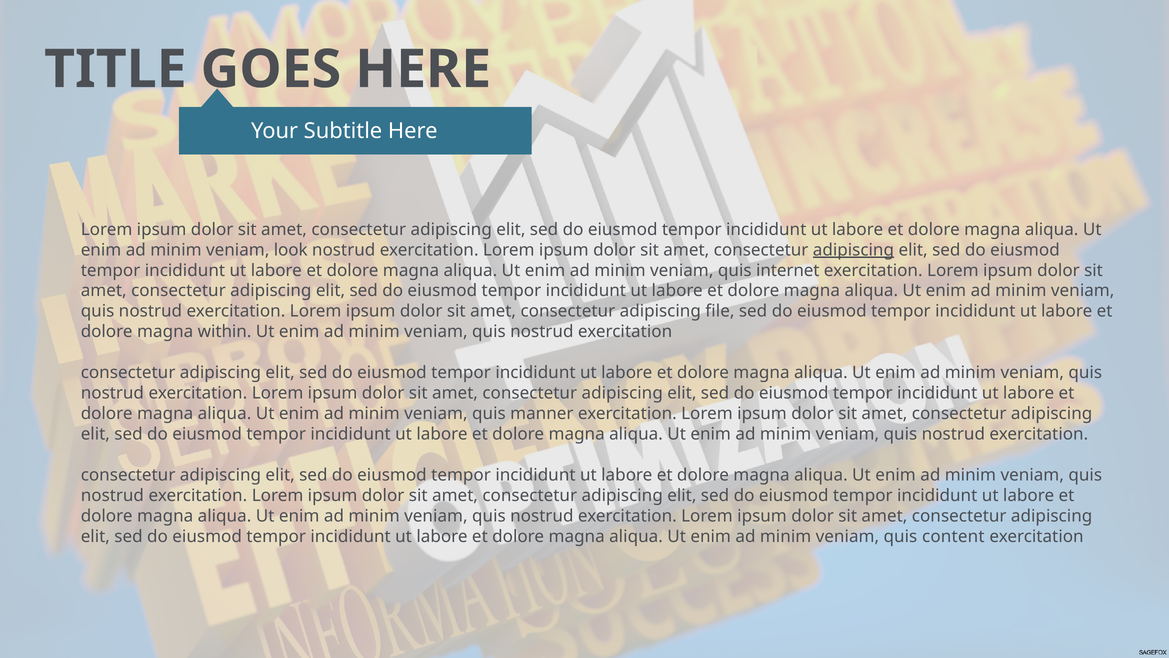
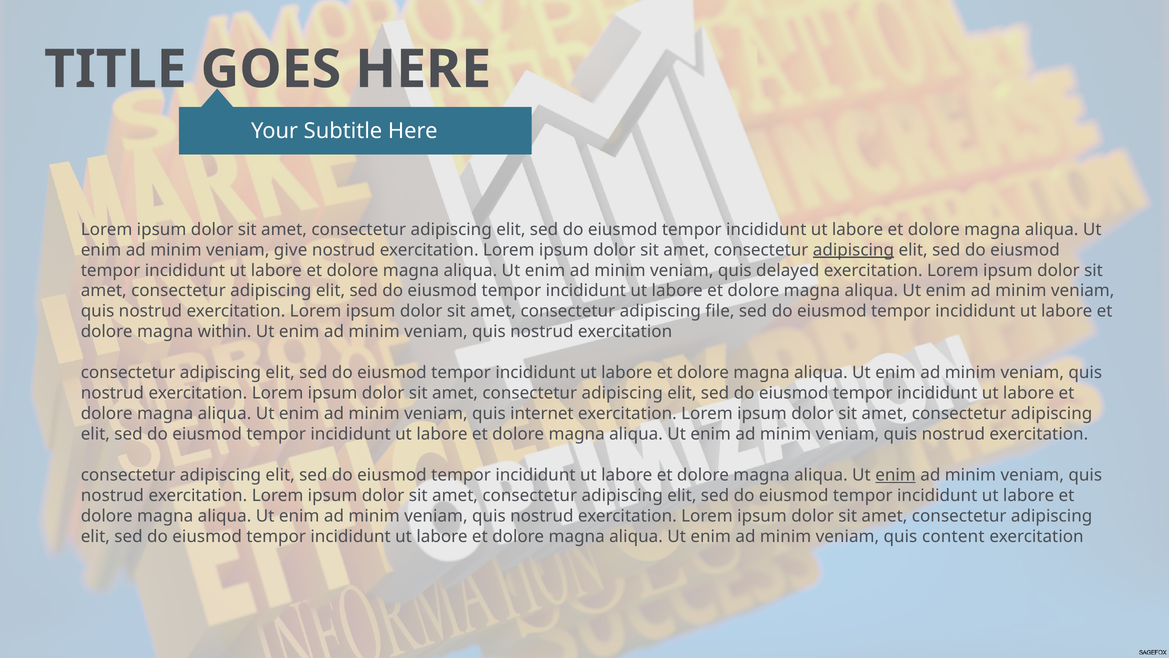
look: look -> give (291, 250)
internet: internet -> delayed (788, 270)
manner: manner -> internet (542, 413)
enim underline: none -> present (896, 475)
